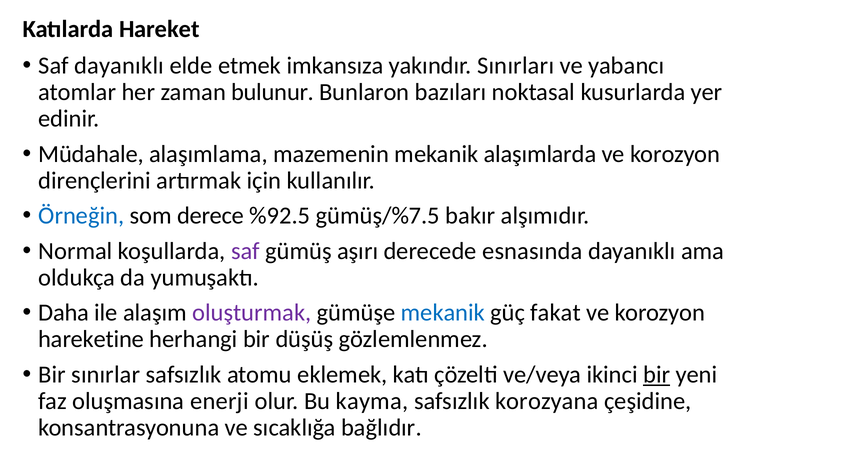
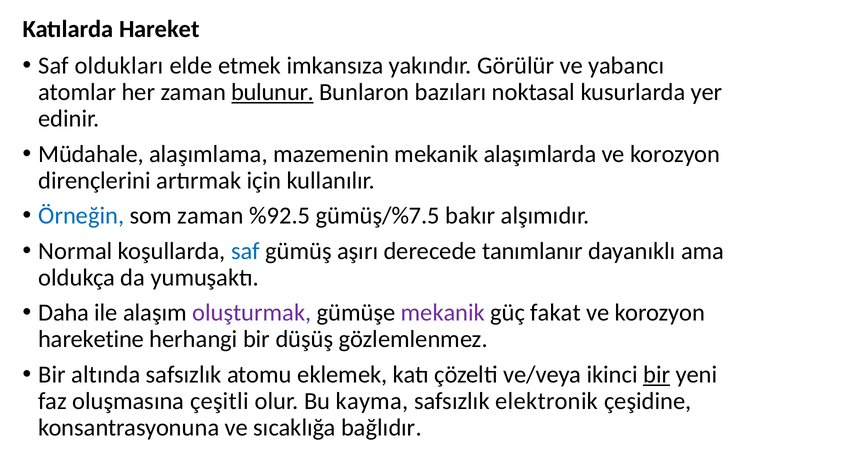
Saf dayanıklı: dayanıklı -> oldukları (119, 66)
Sınırları: Sınırları -> Görülür (516, 66)
bulunur underline: none -> present (273, 92)
som derece: derece -> zaman (210, 216)
saf colour: purple -> blue (245, 251)
esnasında: esnasında -> tanımlanır (533, 251)
mekanik colour: blue -> purple (443, 313)
sınırlar: sınırlar -> altında (106, 375)
enerji: enerji -> çeşitli (219, 401)
korozyana: korozyana -> elektronik (547, 401)
